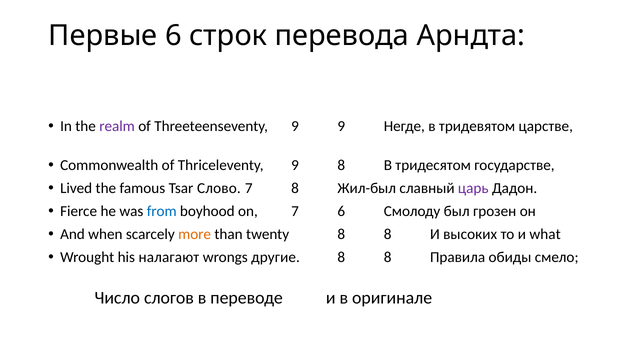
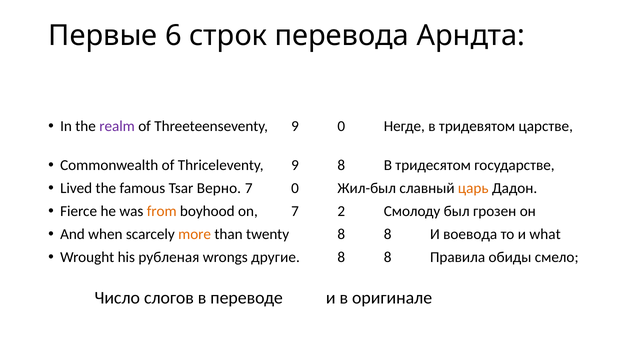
9 9: 9 -> 0 (341, 126)
Слово: Слово -> Верно (219, 188)
7 8: 8 -> 0 (295, 188)
царь colour: purple -> orange (473, 188)
from colour: blue -> orange (162, 211)
7 6: 6 -> 2 (341, 211)
высоких: высоких -> воевода (470, 234)
налагают: налагают -> рубленая (169, 257)
